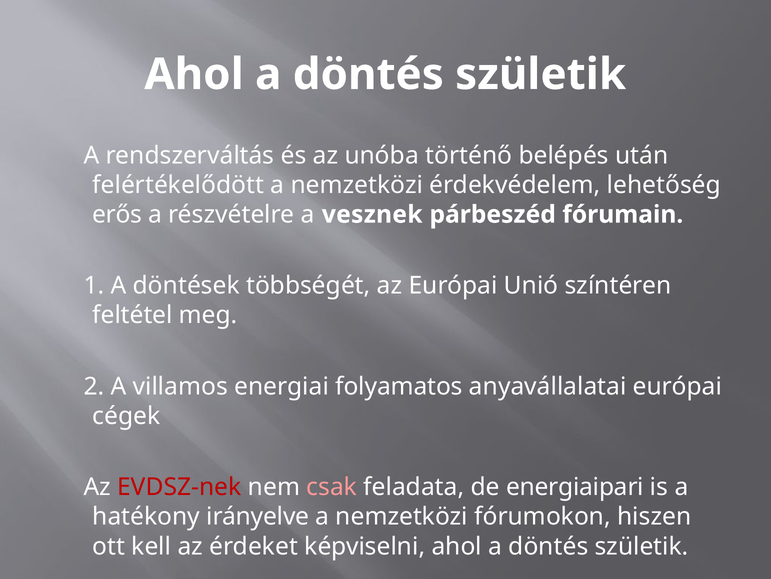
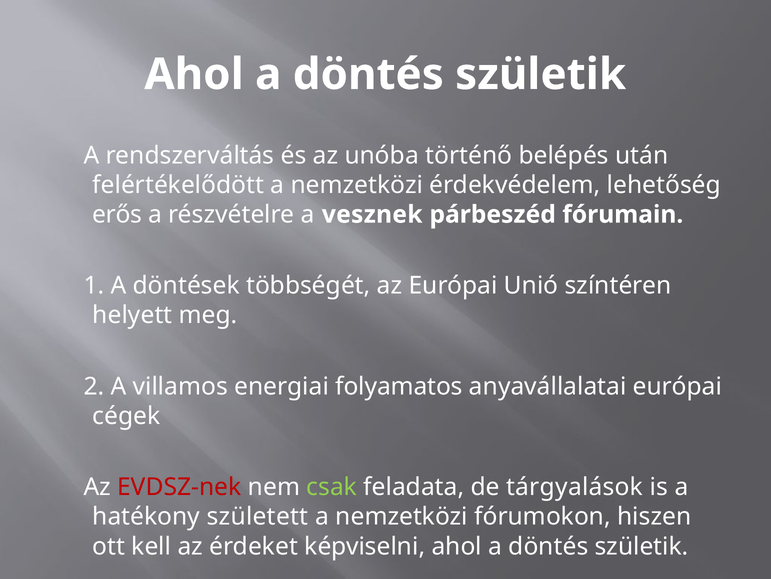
feltétel: feltétel -> helyett (132, 315)
csak colour: pink -> light green (332, 487)
energiaipari: energiaipari -> tárgyalások (575, 487)
irányelve: irányelve -> született (258, 516)
